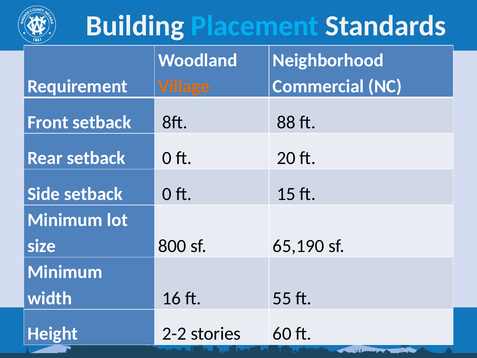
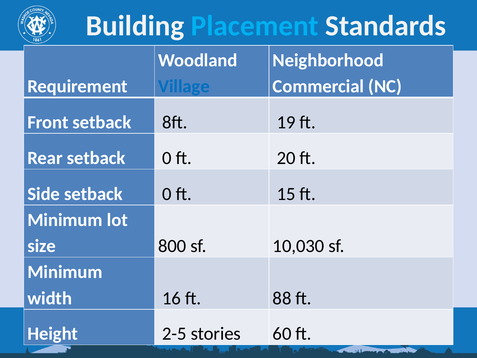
Village colour: orange -> blue (184, 86)
88: 88 -> 19 (286, 122)
65,190: 65,190 -> 10,030 (298, 246)
55: 55 -> 88 (282, 298)
2-2: 2-2 -> 2-5 (174, 334)
